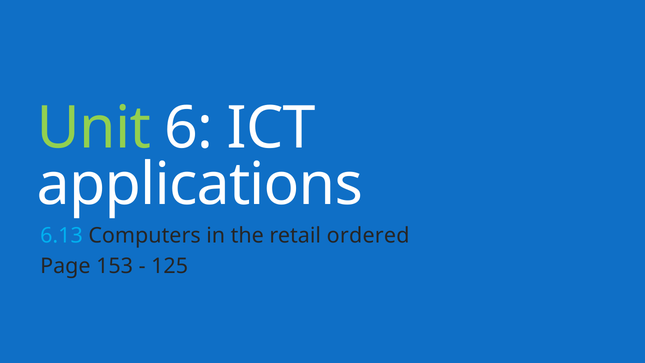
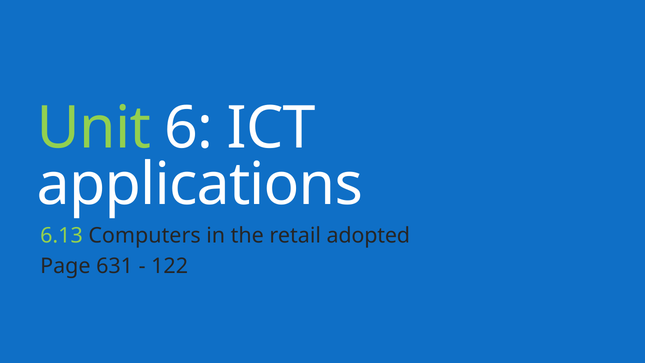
6.13 colour: light blue -> light green (61, 235)
ordered: ordered -> adopted (368, 235)
153: 153 -> 631 (115, 266)
125: 125 -> 122 (170, 266)
